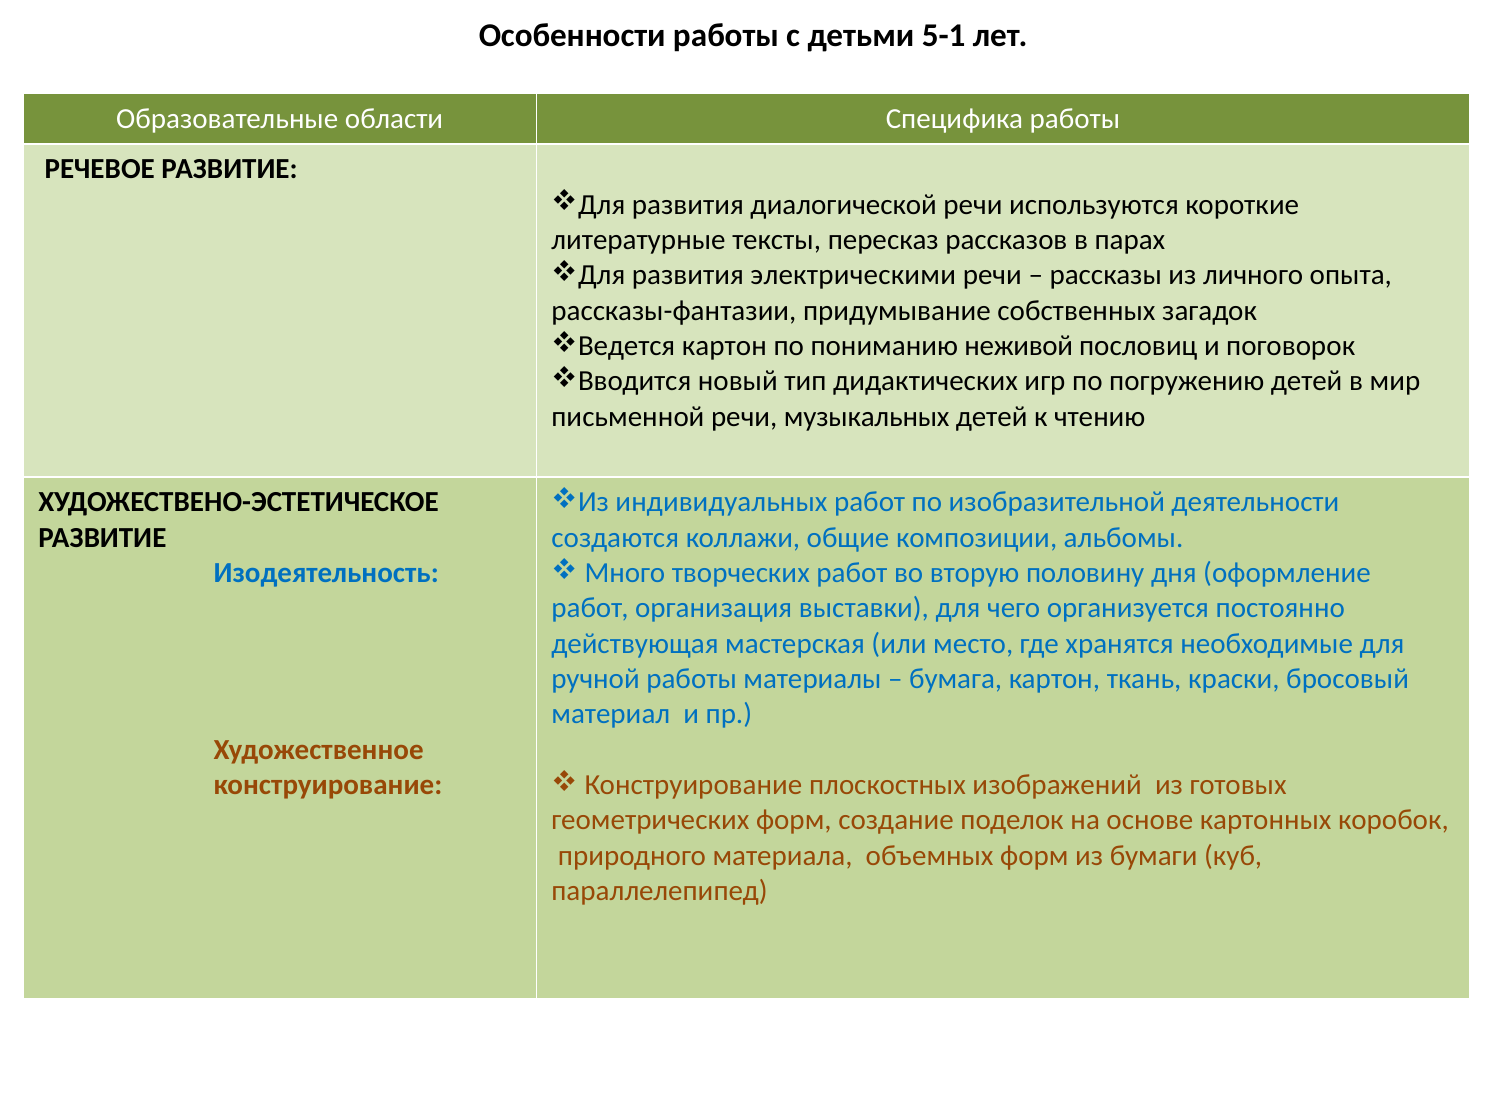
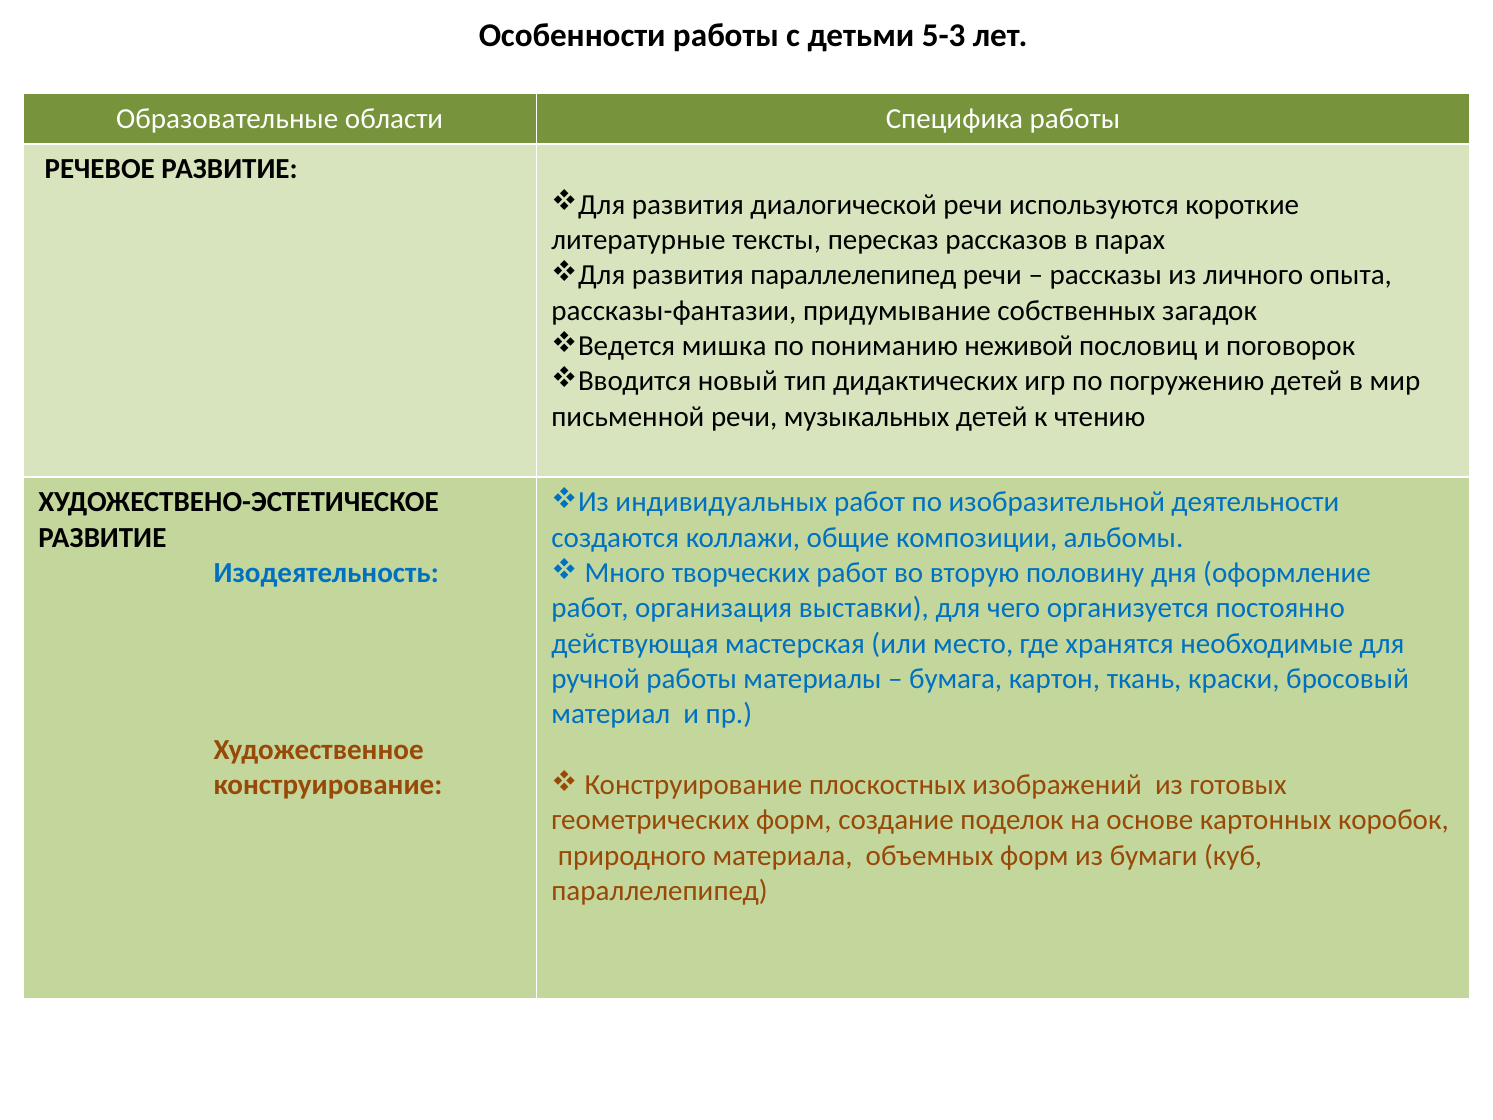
5-1: 5-1 -> 5-3 (944, 35)
развития электрическими: электрическими -> параллелепипед (853, 275)
картон: картон -> мишка (724, 346)
